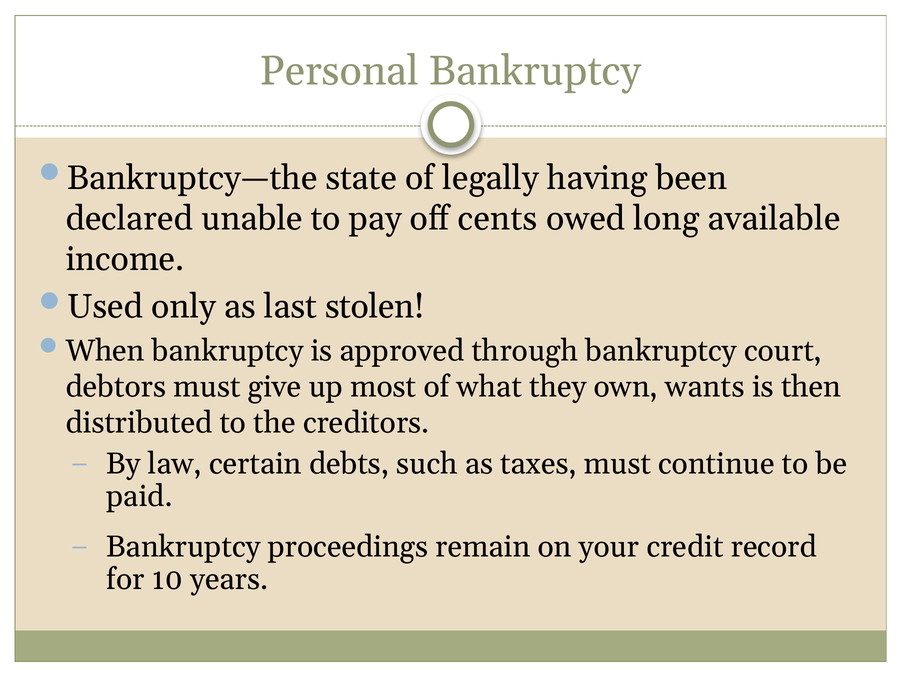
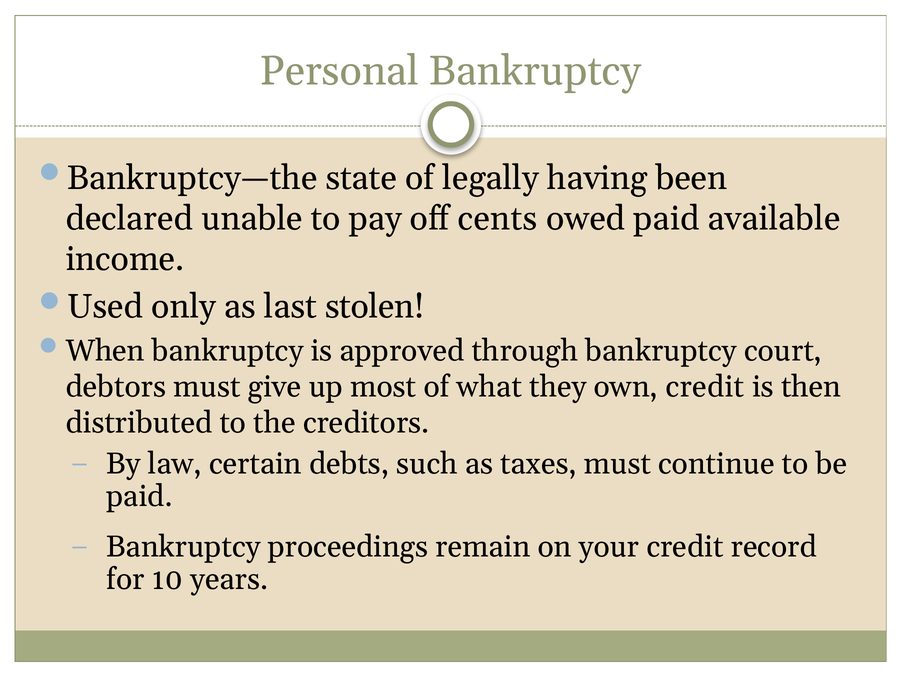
owed long: long -> paid (667, 218)
own wants: wants -> credit (705, 387)
